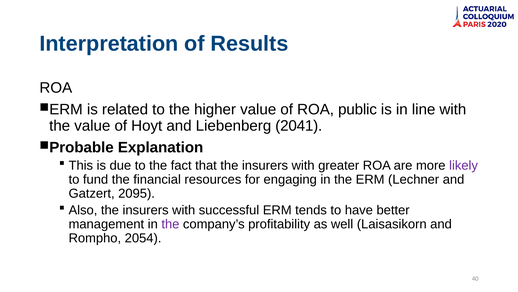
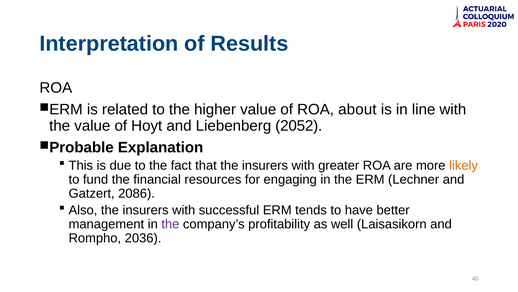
public: public -> about (357, 109)
2041: 2041 -> 2052 (299, 126)
likely colour: purple -> orange (464, 165)
2095: 2095 -> 2086 (137, 193)
2054: 2054 -> 2036 (143, 238)
